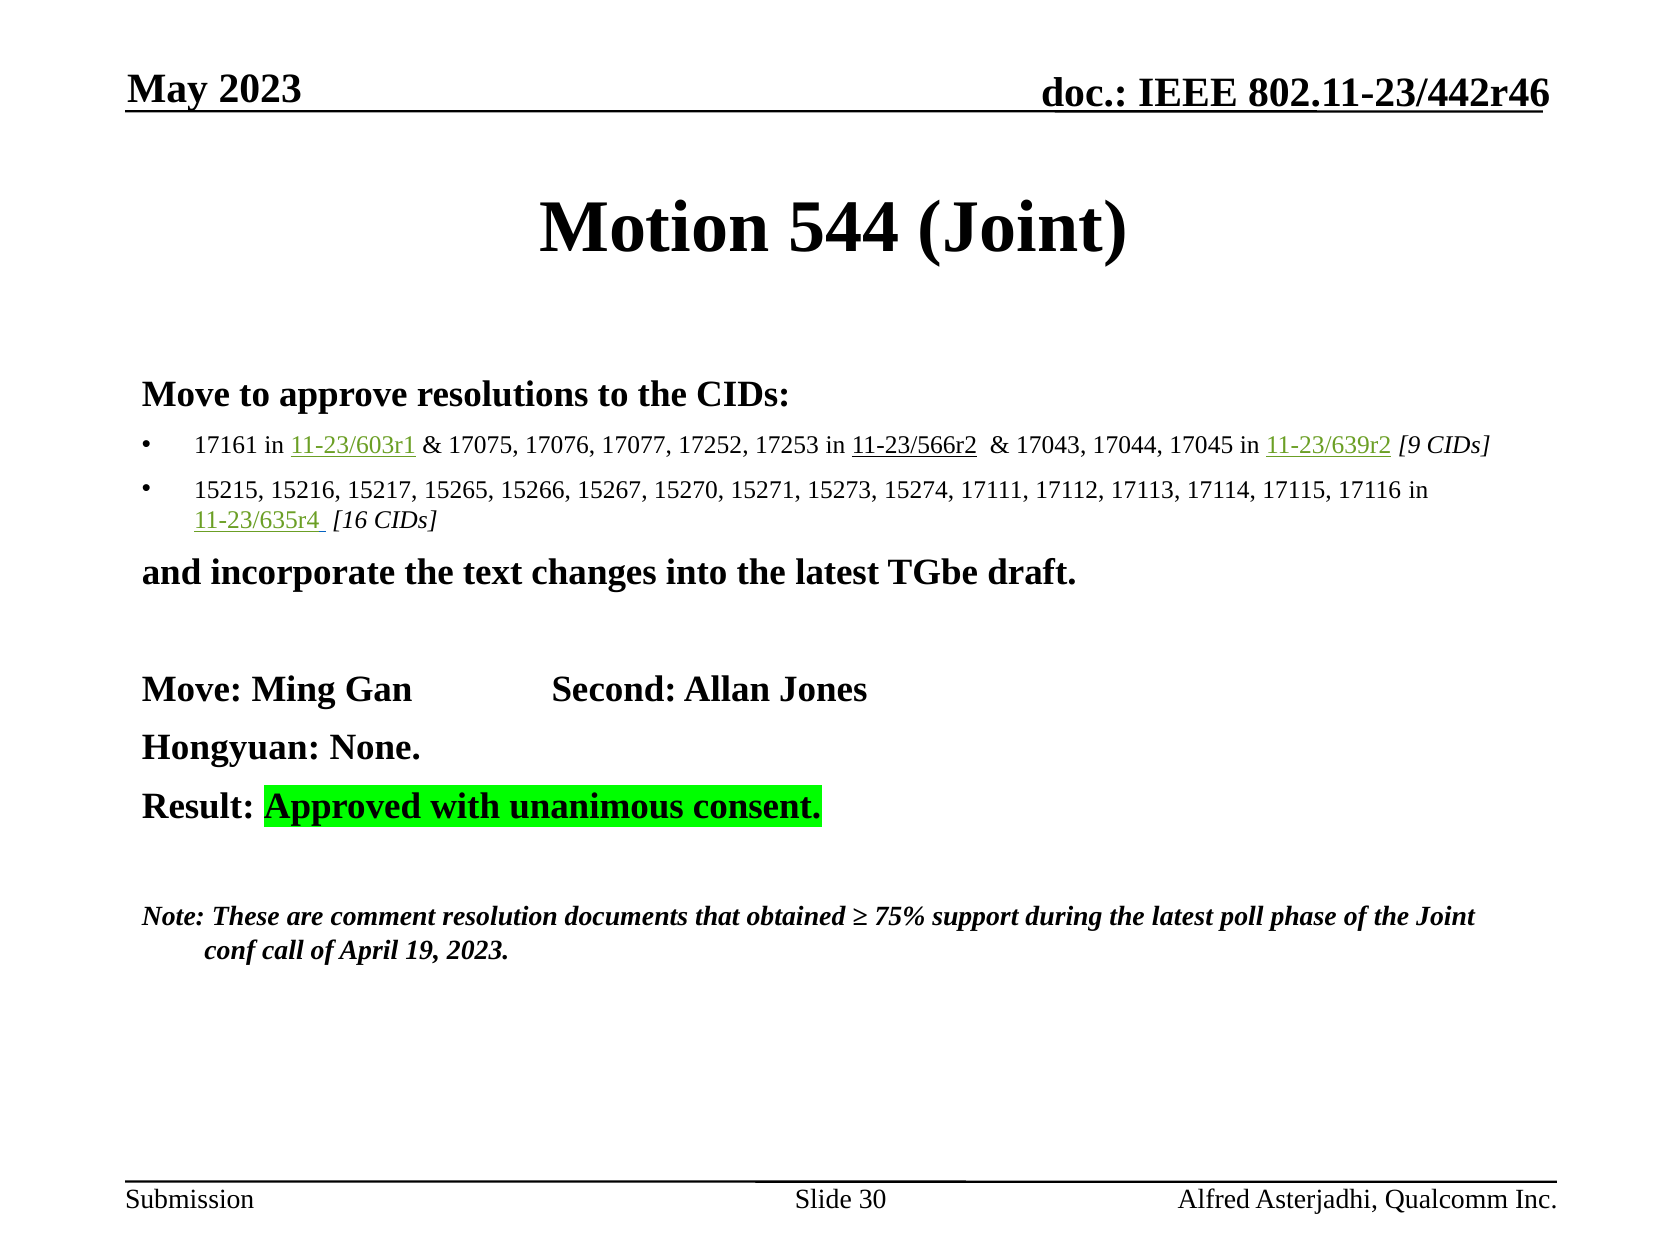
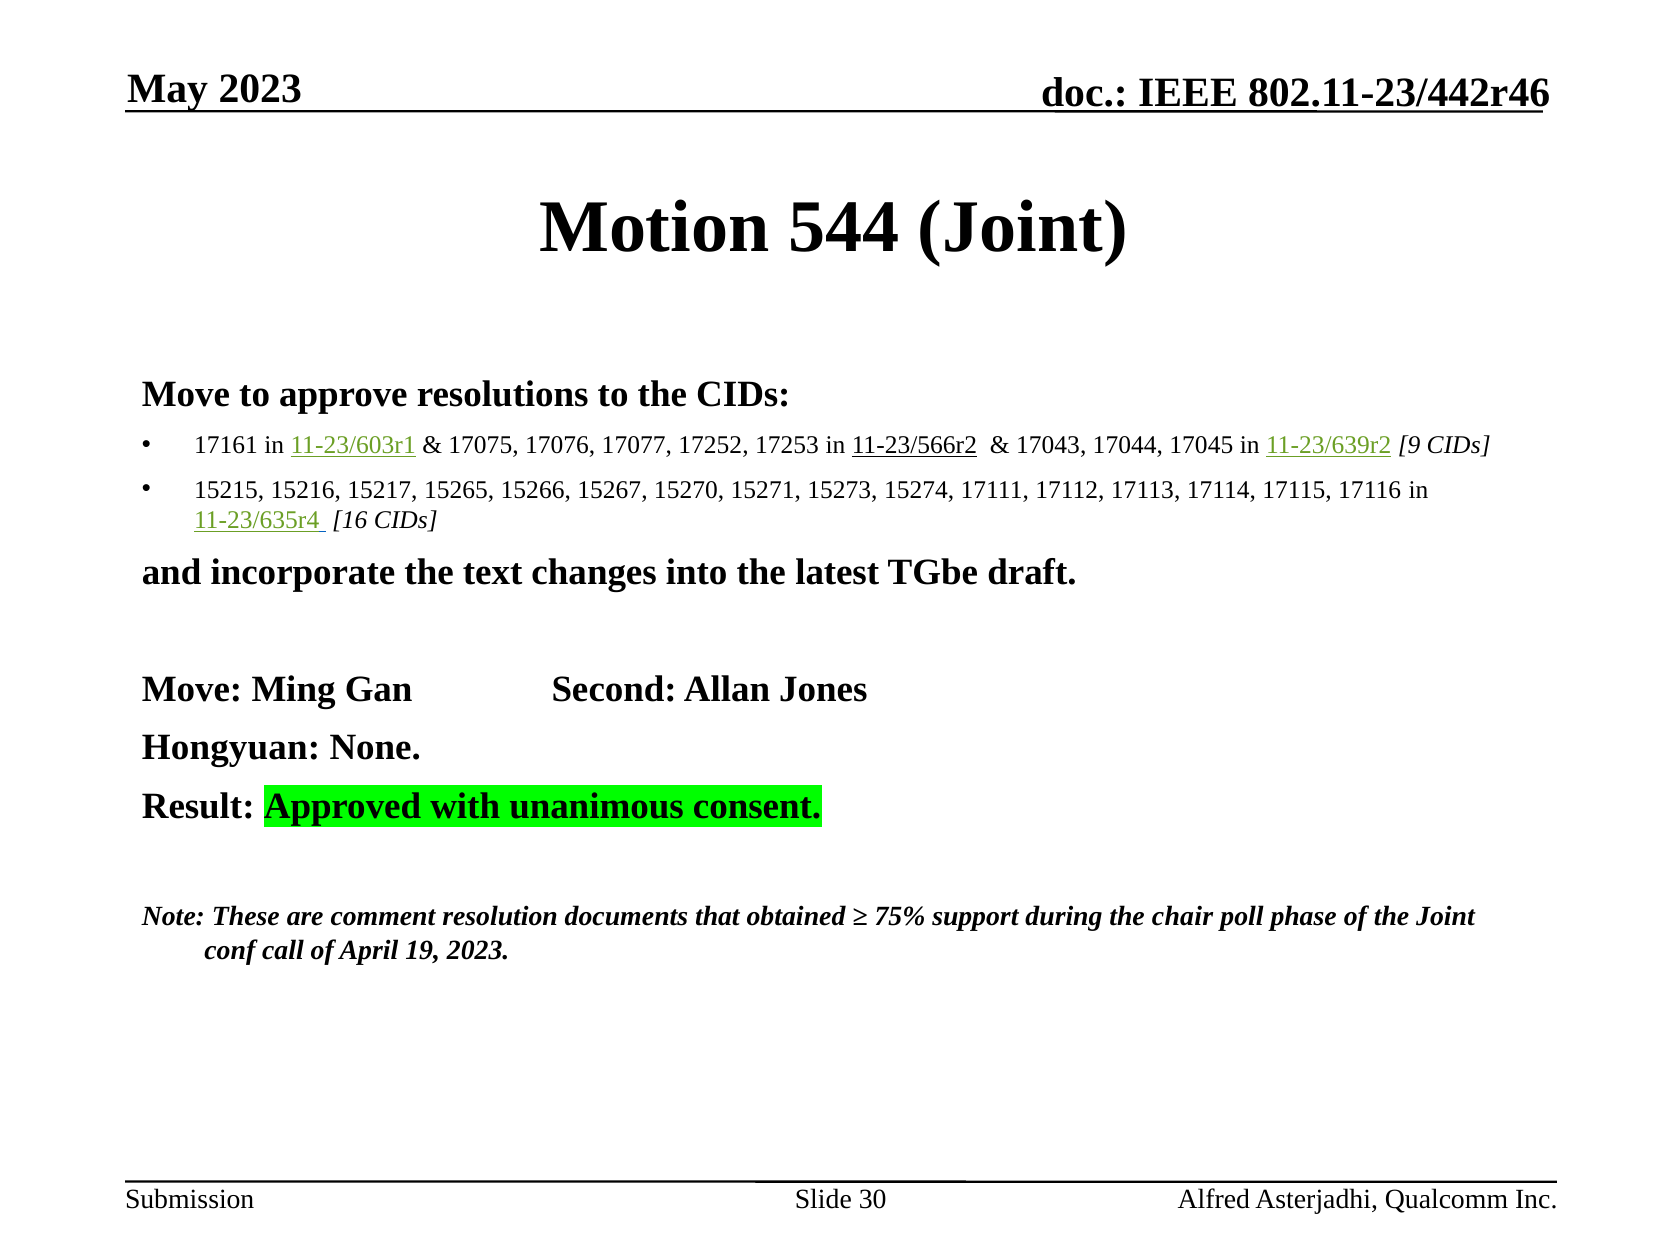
during the latest: latest -> chair (1183, 917)
